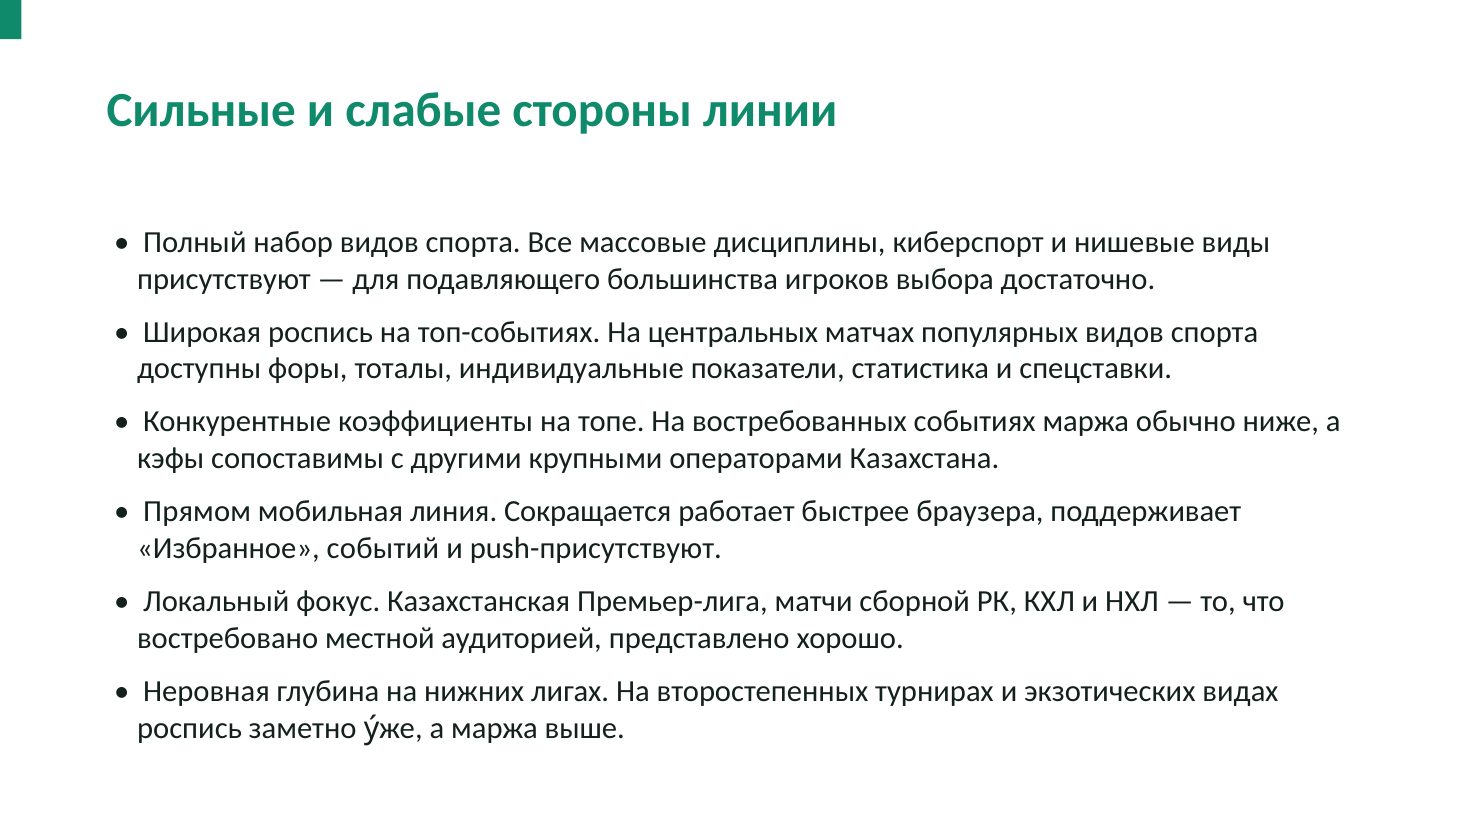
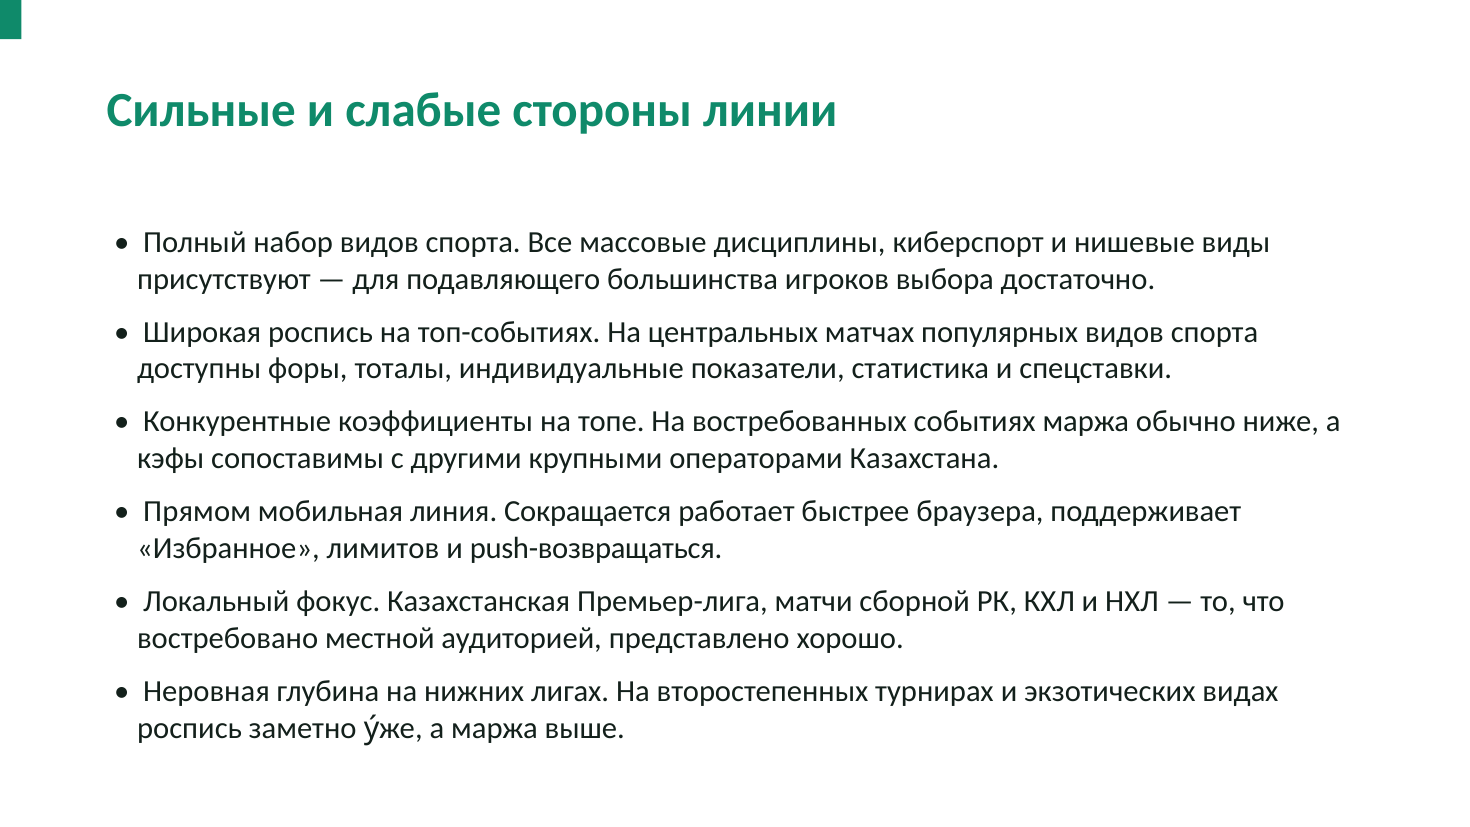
событий: событий -> лимитов (383, 548)
push-присутствуют: push-присутствуют -> push-возвращаться (596, 548)
